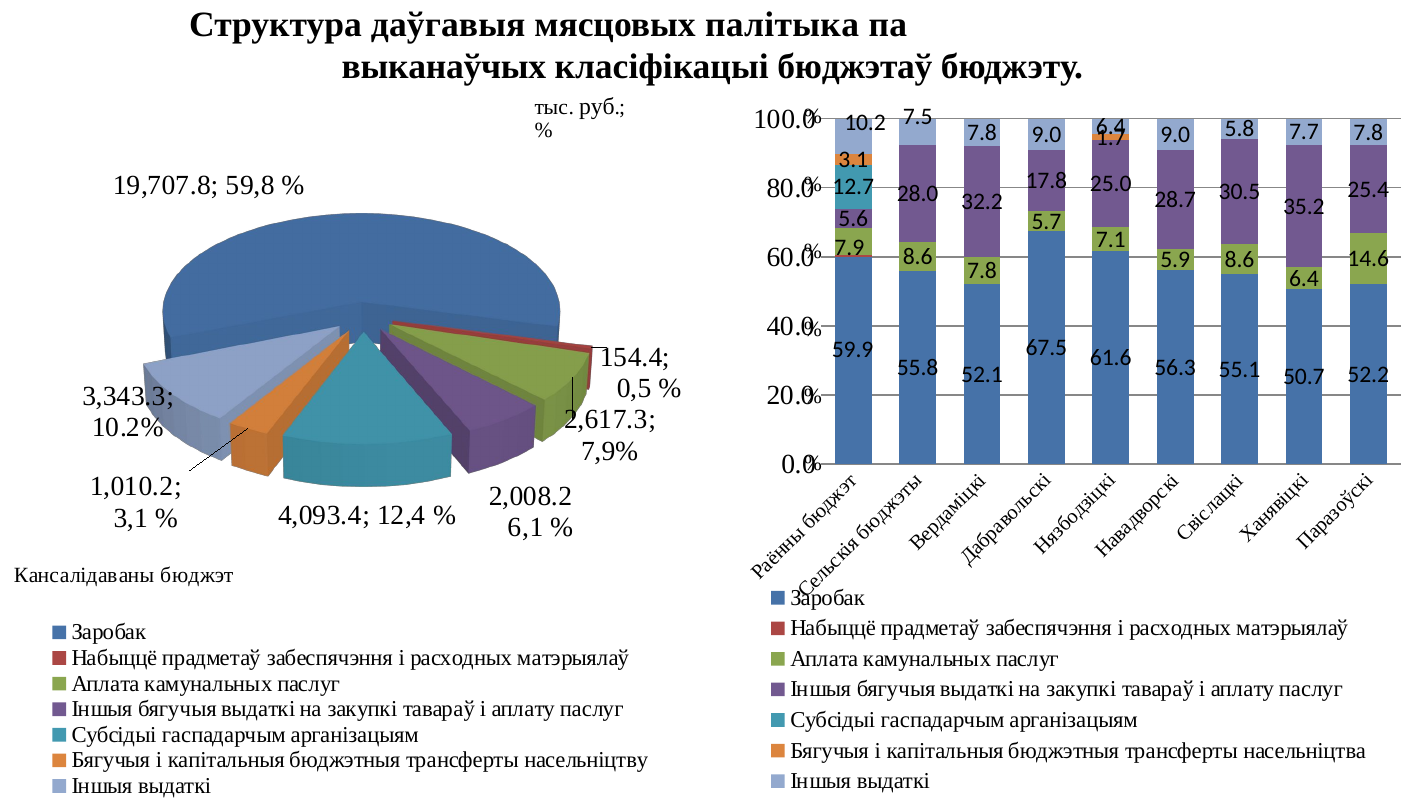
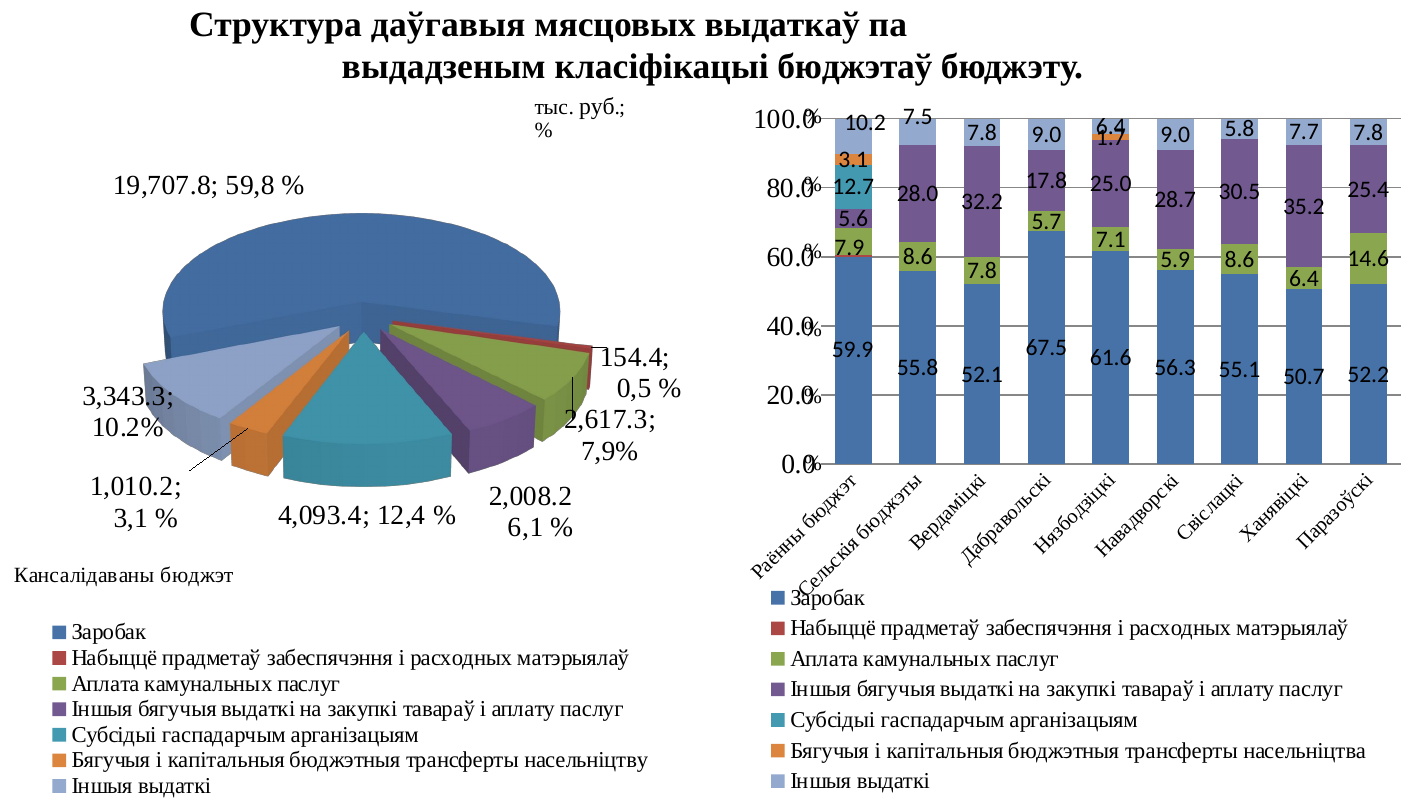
палітыка: палітыка -> выдаткаў (782, 24)
выканаўчых: выканаўчых -> выдадзеным (444, 67)
